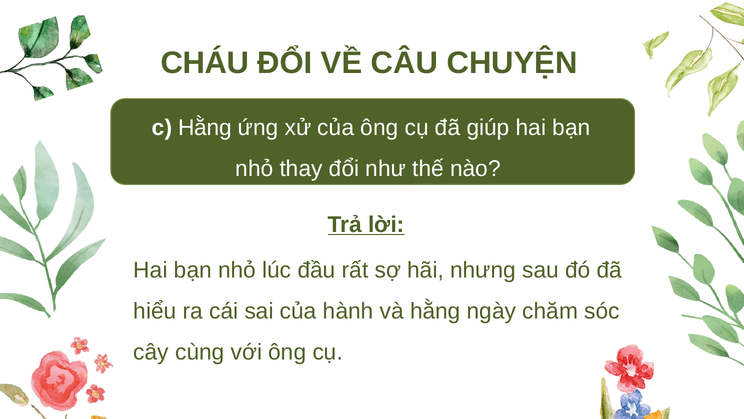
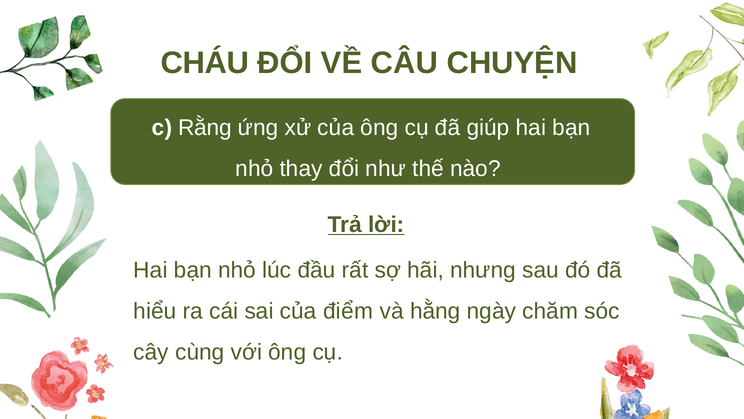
c Hằng: Hằng -> Rằng (205, 127)
hành: hành -> điểm (348, 311)
